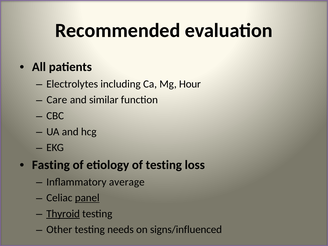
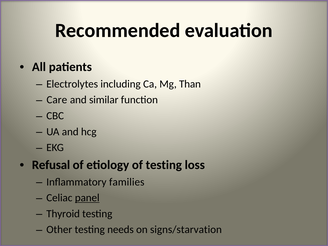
Hour: Hour -> Than (190, 84)
Fasting: Fasting -> Refusal (51, 165)
average: average -> families (127, 182)
Thyroid underline: present -> none (63, 214)
signs/influenced: signs/influenced -> signs/starvation (186, 230)
